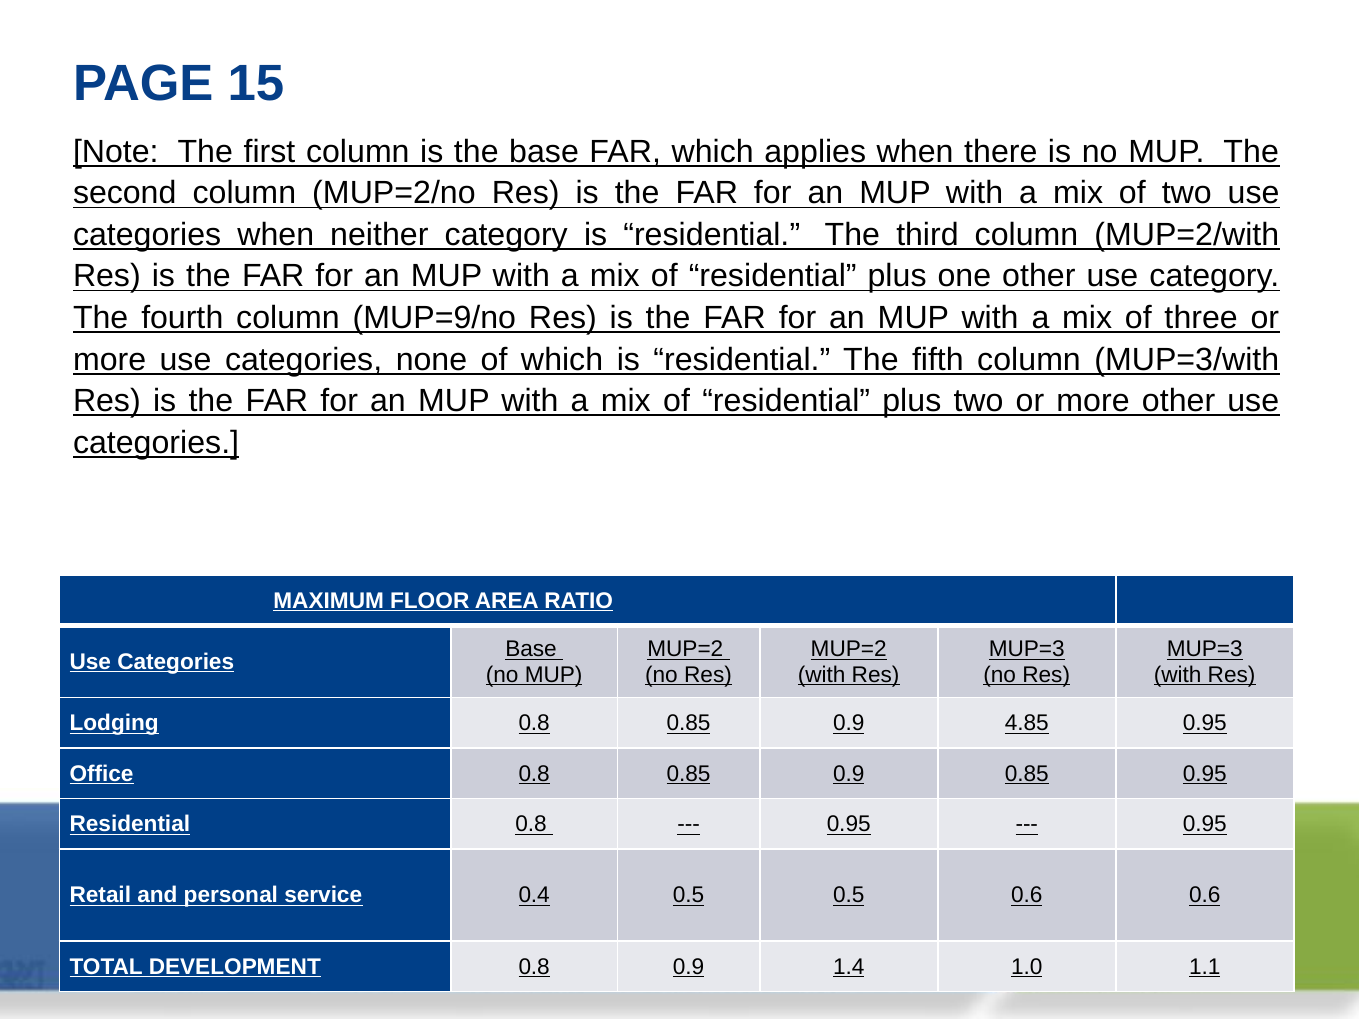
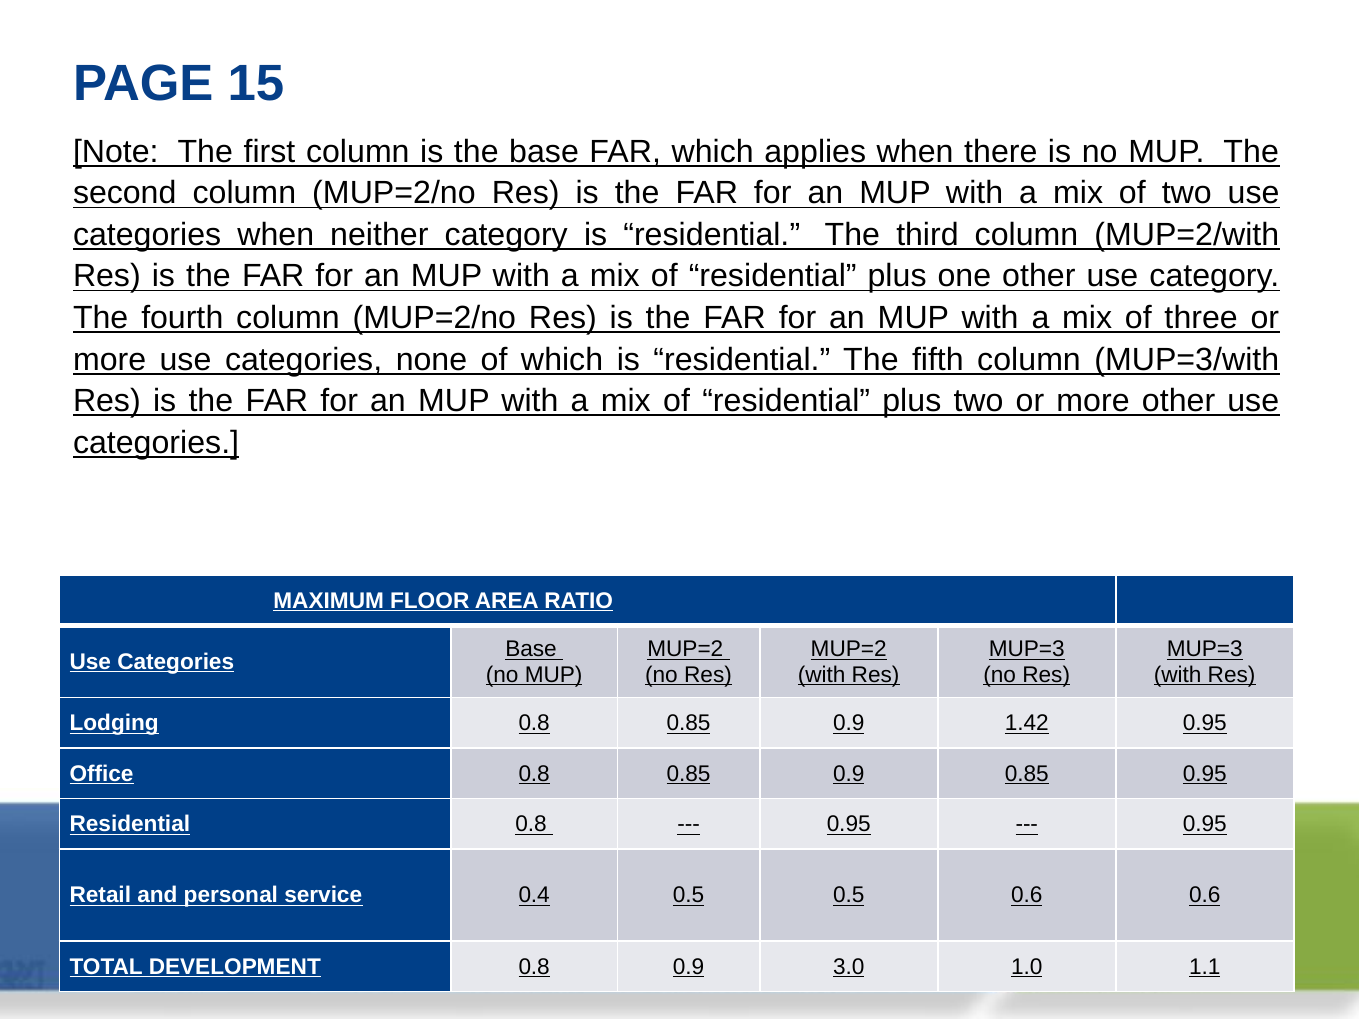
fourth column MUP=9/no: MUP=9/no -> MUP=2/no (434, 318)
4.85: 4.85 -> 1.42 (1027, 723)
1.4: 1.4 -> 3.0 (849, 967)
